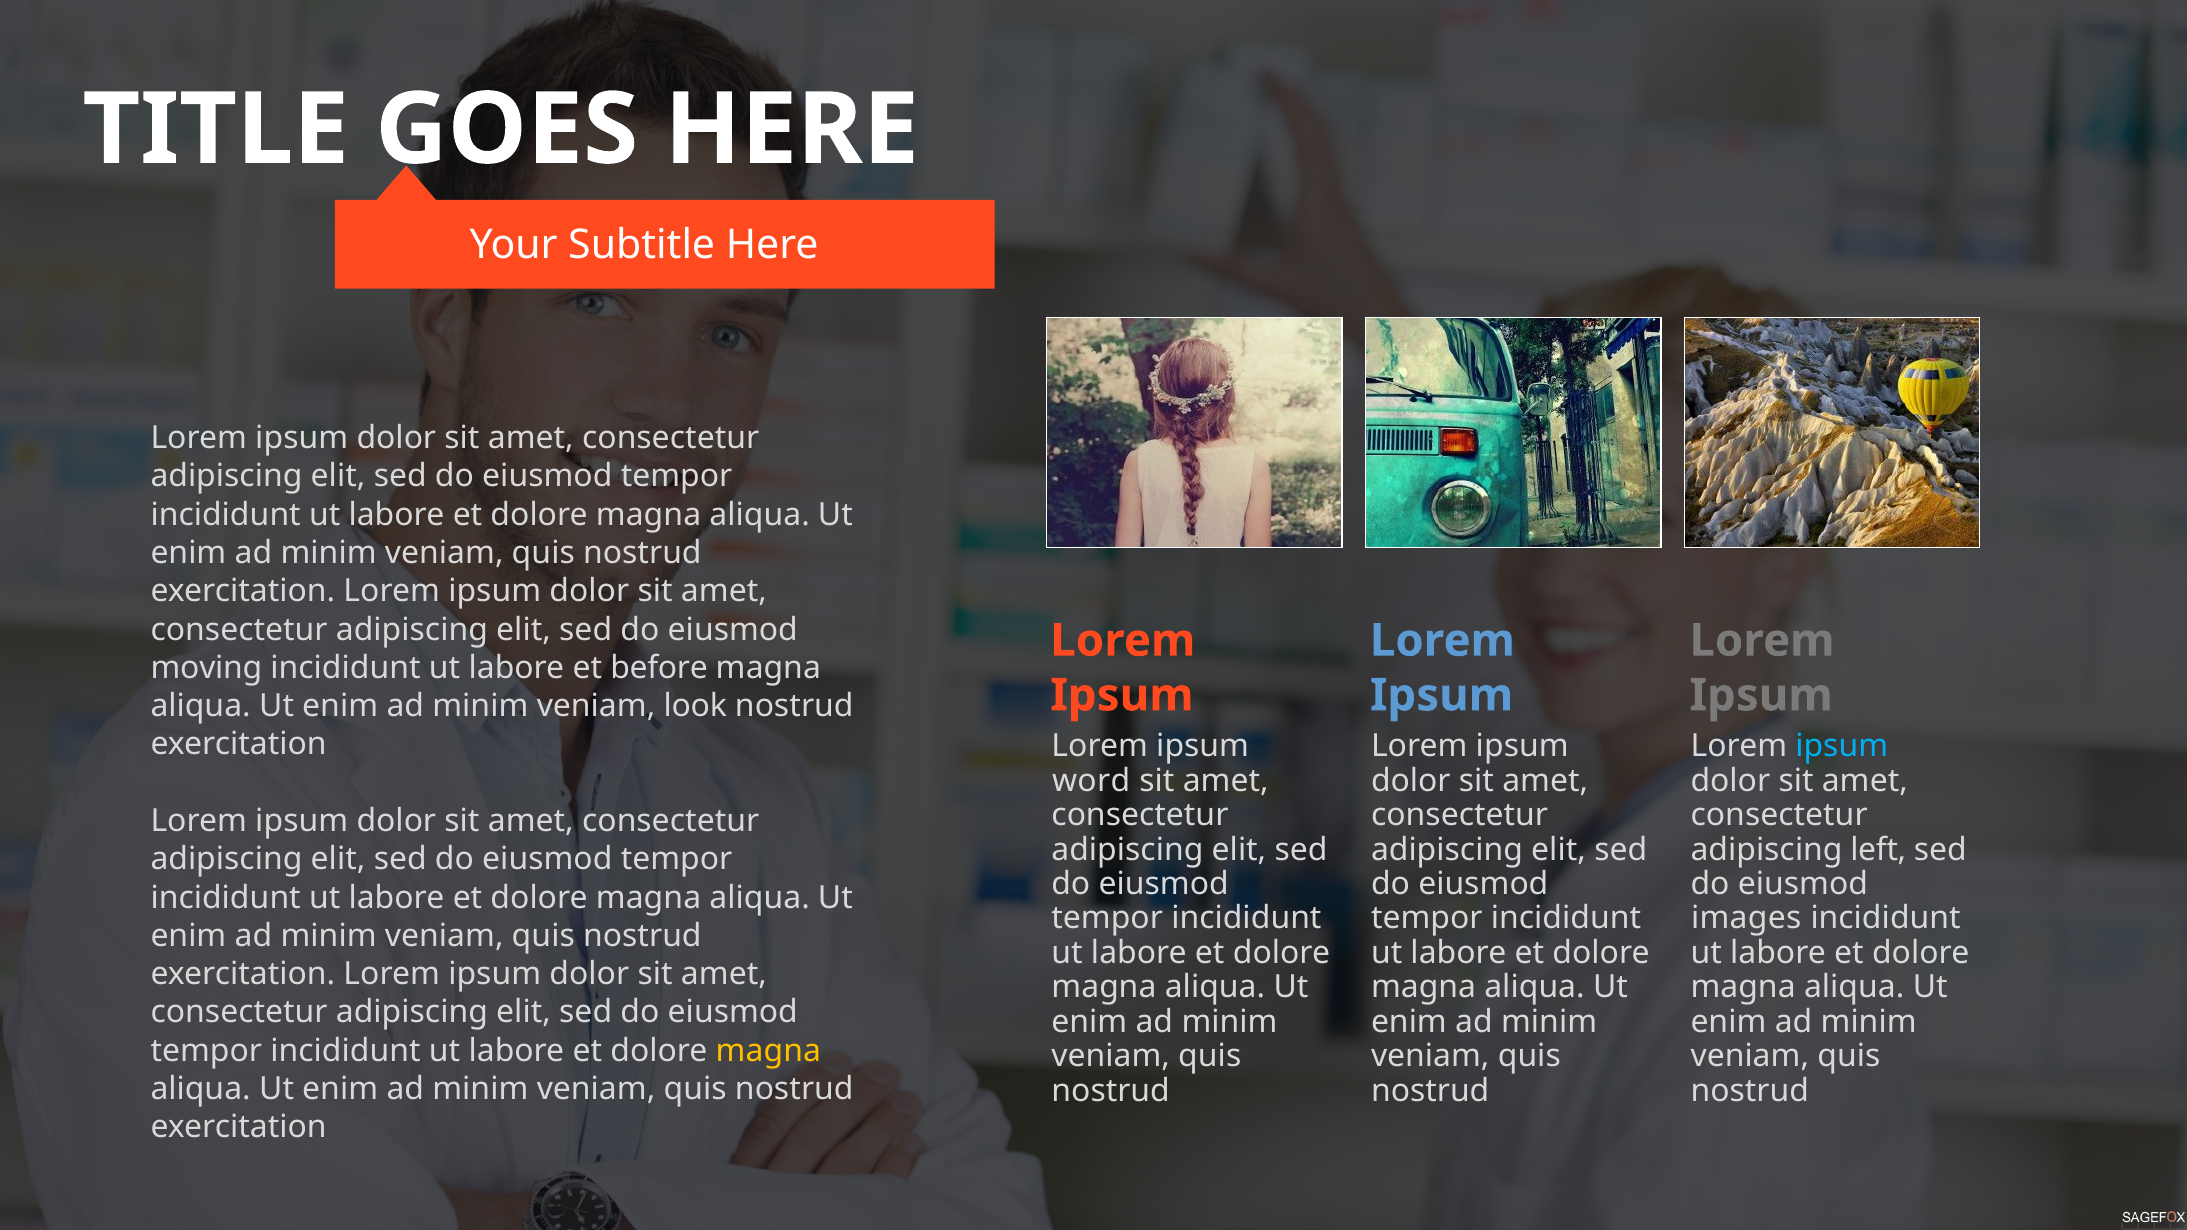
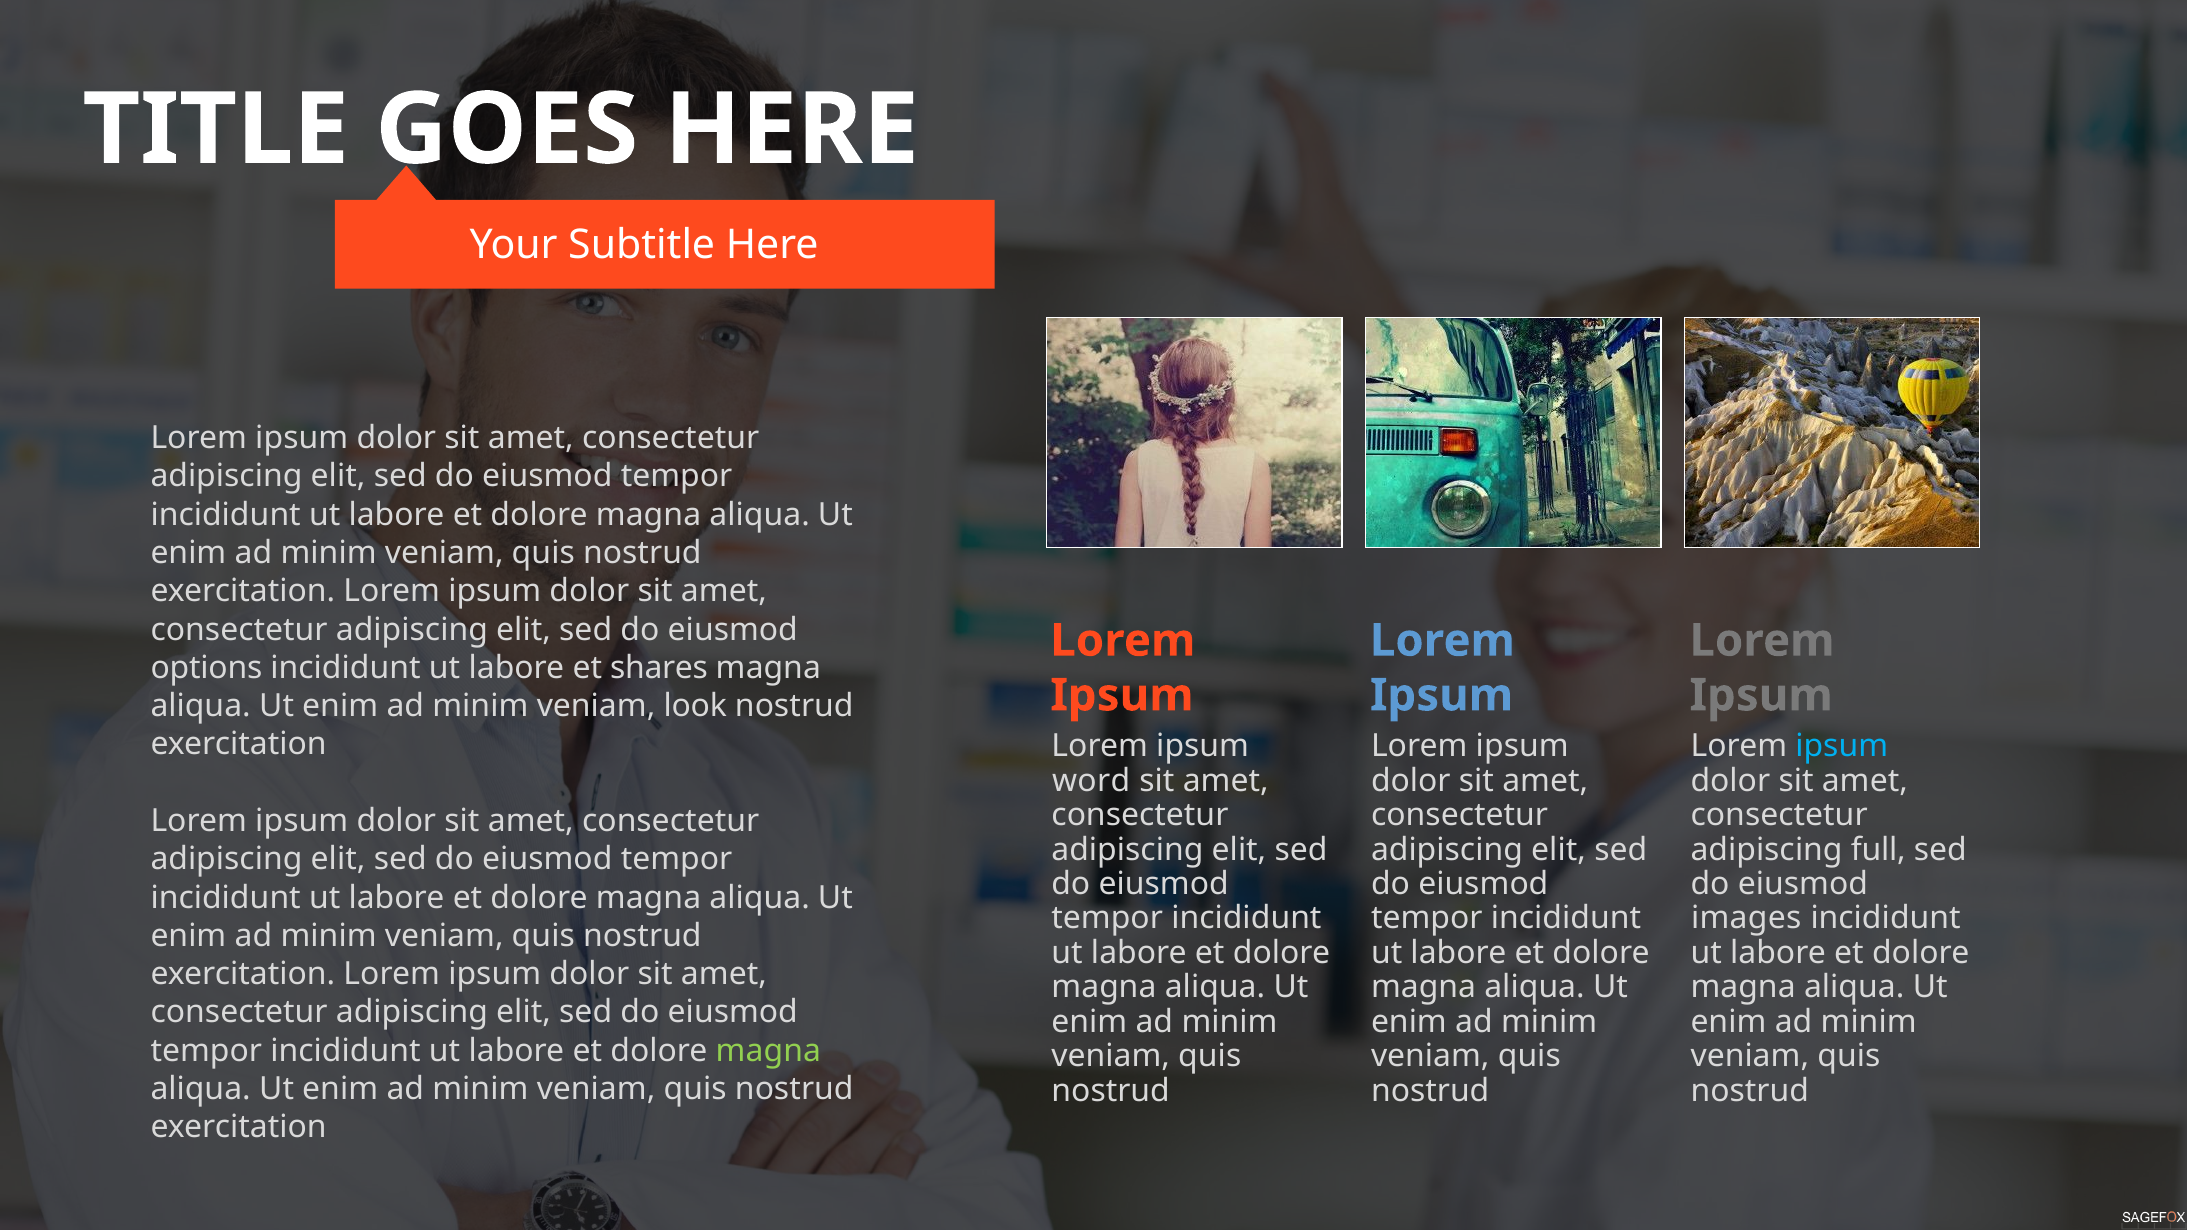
moving: moving -> options (206, 668)
before: before -> shares (659, 668)
left: left -> full (1878, 850)
magna colour: yellow -> light green (768, 1051)
